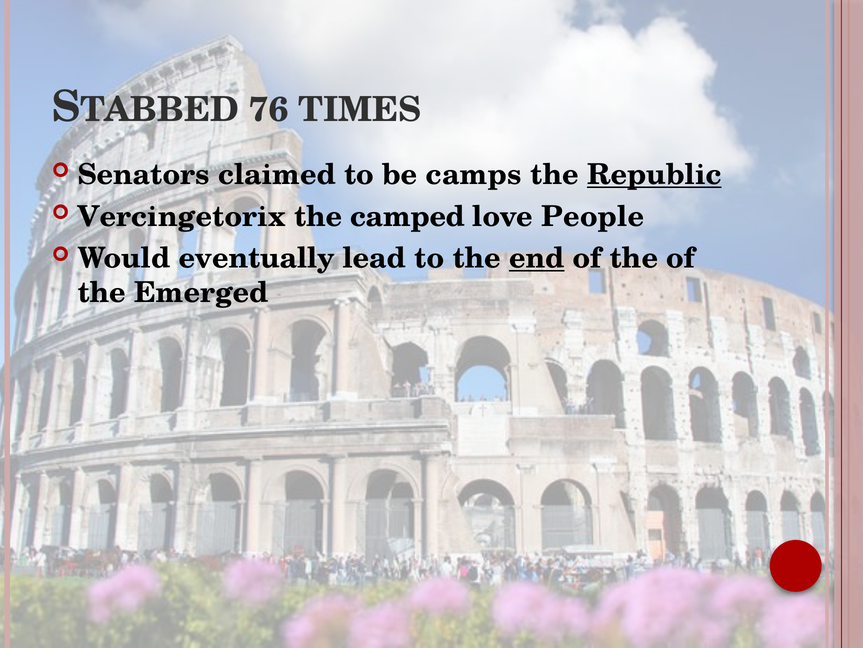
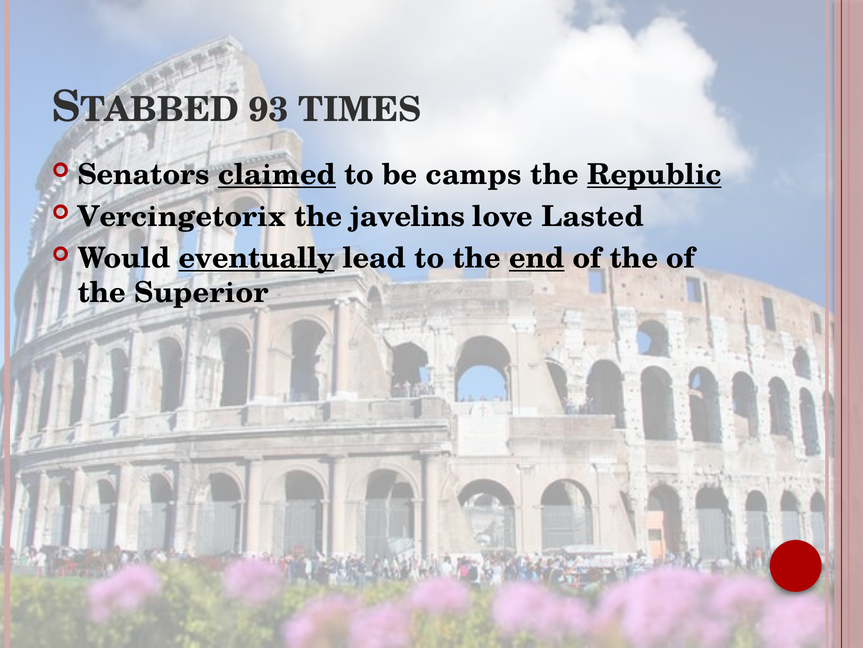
76: 76 -> 93 (269, 109)
claimed underline: none -> present (277, 175)
camped: camped -> javelins (408, 216)
People: People -> Lasted (593, 216)
eventually underline: none -> present (257, 258)
Emerged: Emerged -> Superior (201, 293)
